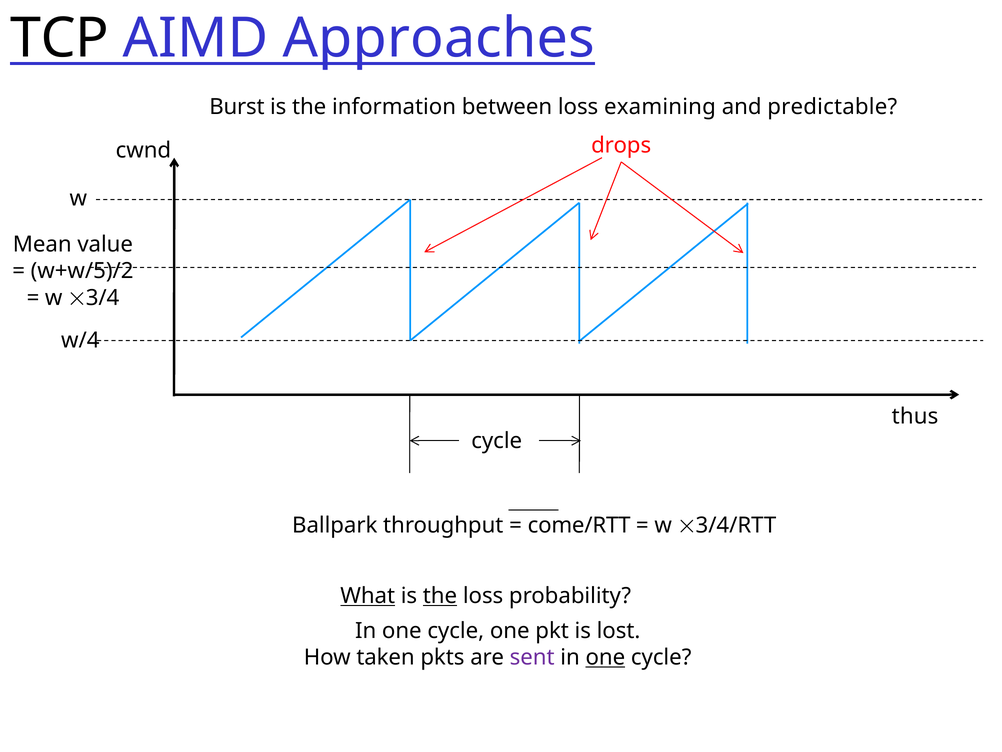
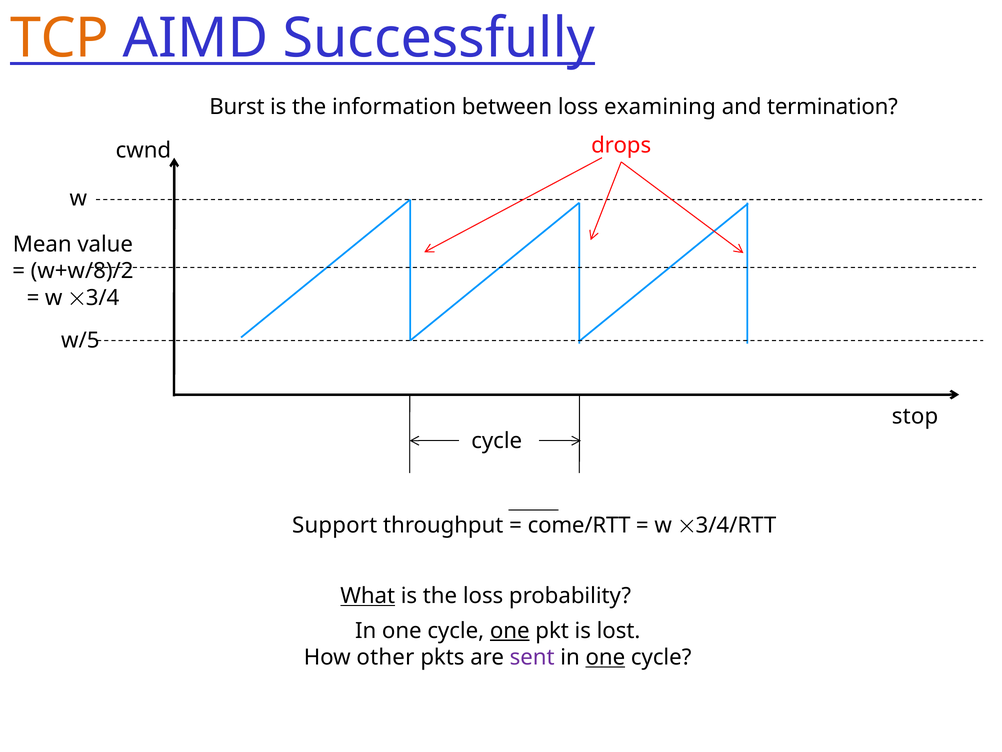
TCP colour: black -> orange (59, 38)
Approaches: Approaches -> Successfully (439, 38)
predictable: predictable -> termination (832, 107)
w+w/5)/2: w+w/5)/2 -> w+w/8)/2 (82, 271)
w/4: w/4 -> w/5 (80, 340)
thus: thus -> stop (915, 416)
Ballpark: Ballpark -> Support (335, 525)
the underline: present -> none (440, 596)
one underline: none -> present (510, 630)
taken: taken -> other (385, 657)
